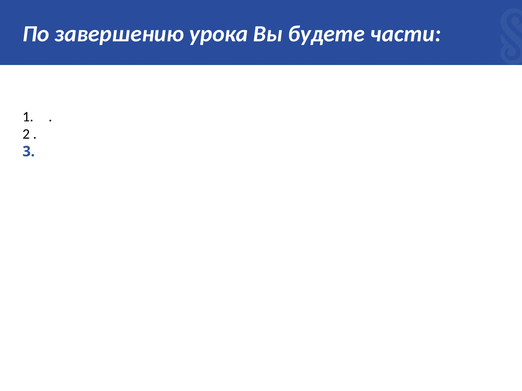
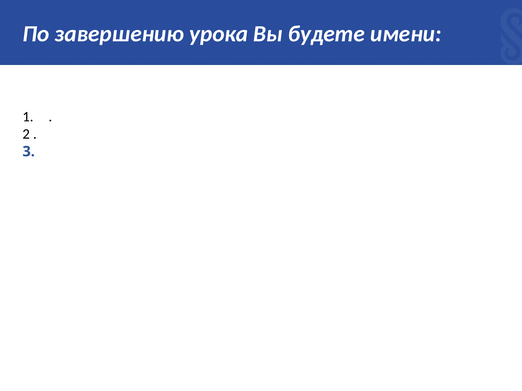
части: части -> имени (406, 34)
